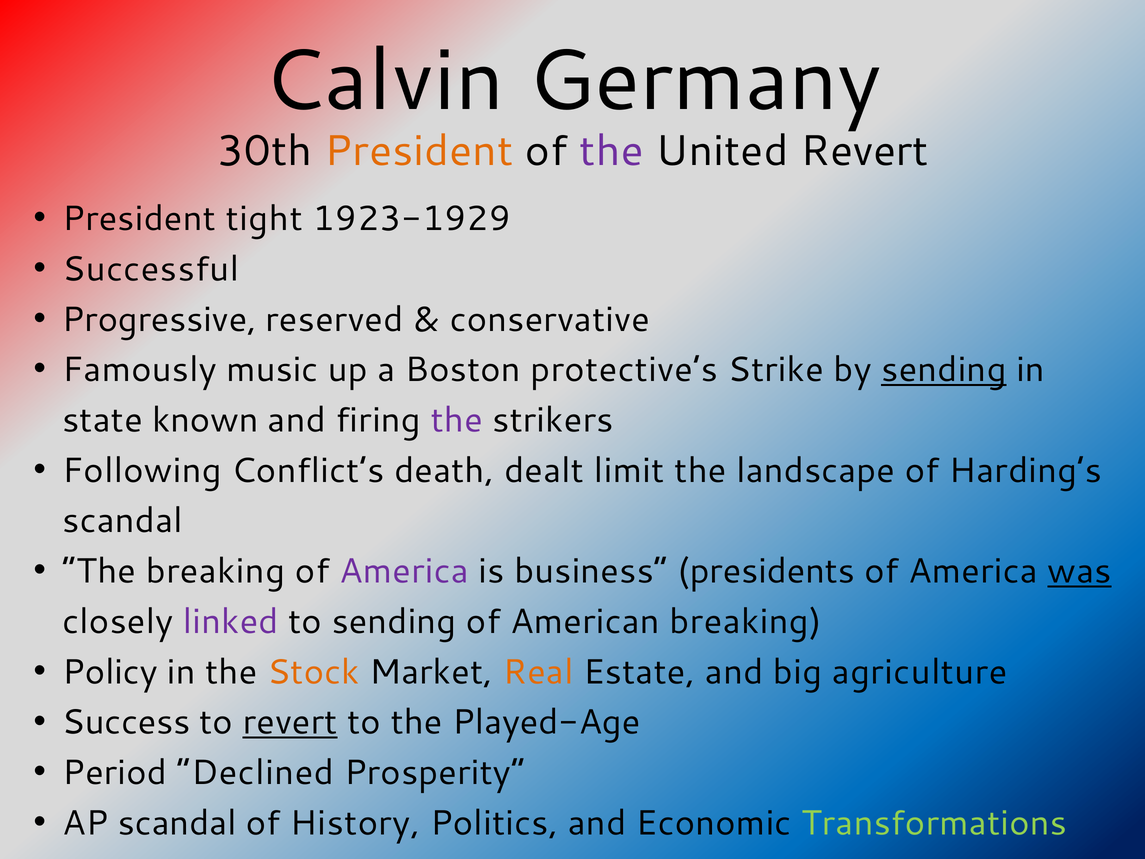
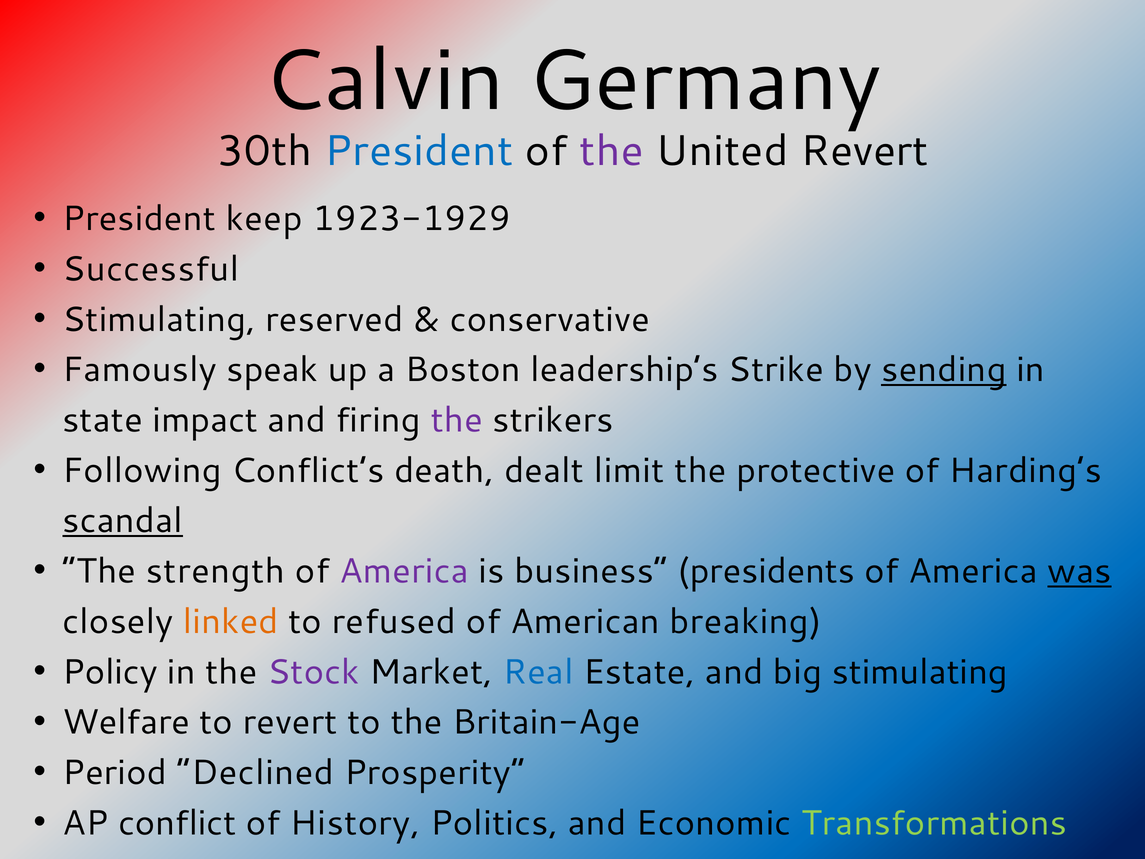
President colour: orange -> blue (419, 151)
tight: tight -> keep (264, 219)
Progressive: Progressive -> Stimulating (159, 319)
music: music -> speak (272, 370)
protective’s: protective’s -> leadership’s (625, 370)
known: known -> impact (205, 420)
landscape: landscape -> protective (816, 470)
scandal underline: none -> present (123, 521)
The breaking: breaking -> strength (215, 571)
linked colour: purple -> orange (231, 621)
to sending: sending -> refused (394, 621)
Stock colour: orange -> purple (313, 672)
Real colour: orange -> blue (538, 672)
big agriculture: agriculture -> stimulating (920, 672)
Success: Success -> Welfare (126, 722)
revert underline: present -> none (290, 722)
Played-Age: Played-Age -> Britain-Age (546, 722)
AP scandal: scandal -> conflict (177, 823)
